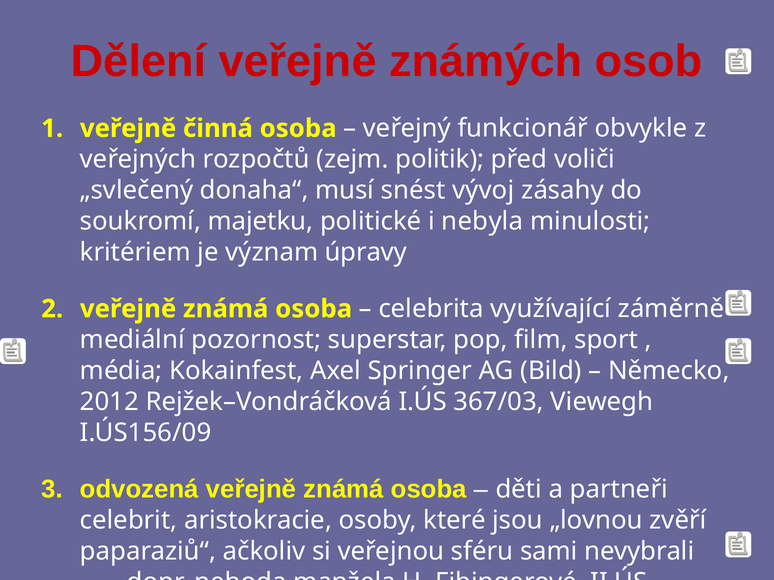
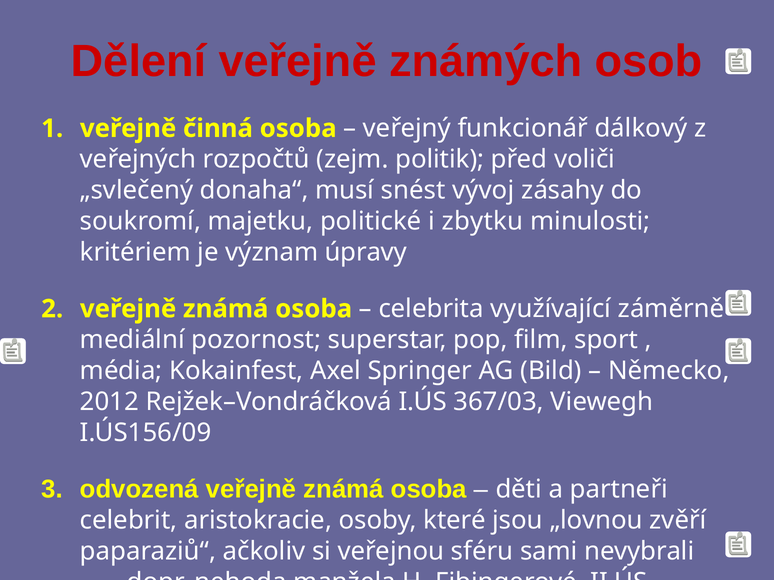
obvykle: obvykle -> dálkový (641, 129)
nebyla: nebyla -> zbytku (482, 221)
